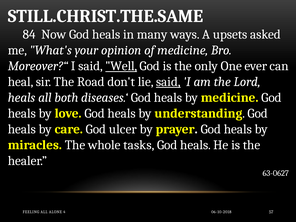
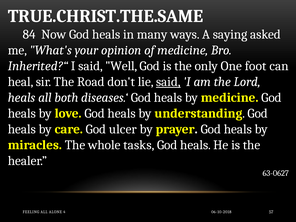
STILL.CHRIST.THE.SAME: STILL.CHRIST.THE.SAME -> TRUE.CHRIST.THE.SAME (106, 16)
upsets: upsets -> saying (230, 34)
Moreover?“: Moreover?“ -> Inherited?“ (38, 66)
Well underline: present -> none (121, 66)
ever: ever -> foot (256, 66)
